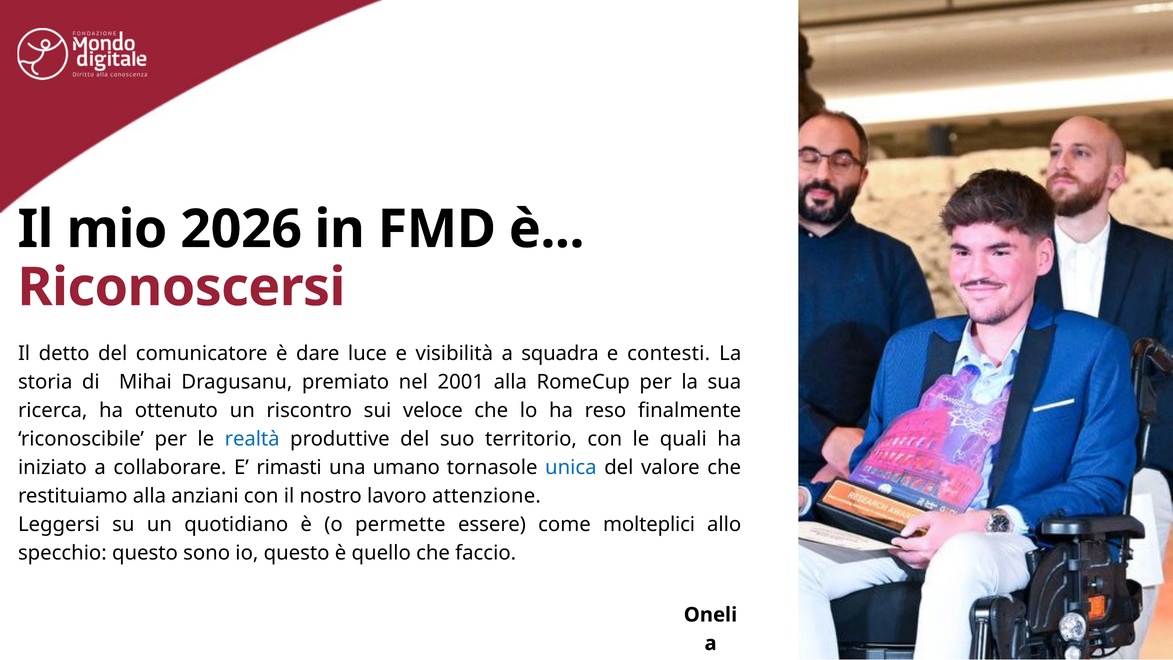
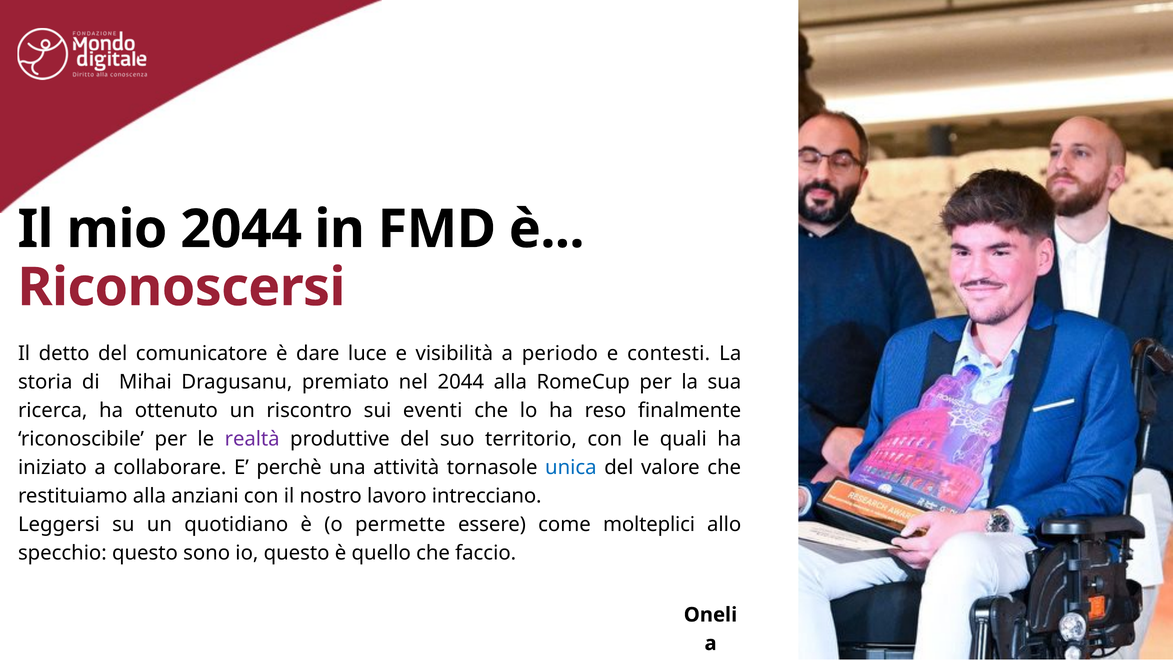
mio 2026: 2026 -> 2044 (241, 229)
squadra: squadra -> periodo (560, 354)
nel 2001: 2001 -> 2044 (461, 382)
veloce: veloce -> eventi (433, 411)
realtà colour: blue -> purple (252, 439)
rimasti: rimasti -> perchè (289, 467)
umano: umano -> attività (406, 467)
attenzione: attenzione -> intrecciano (487, 496)
